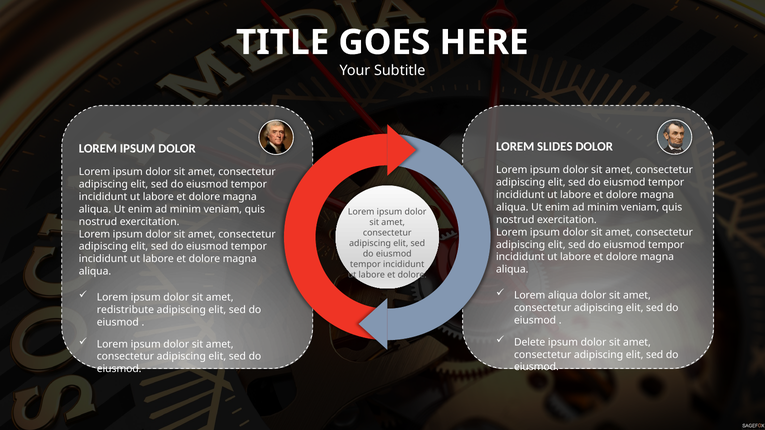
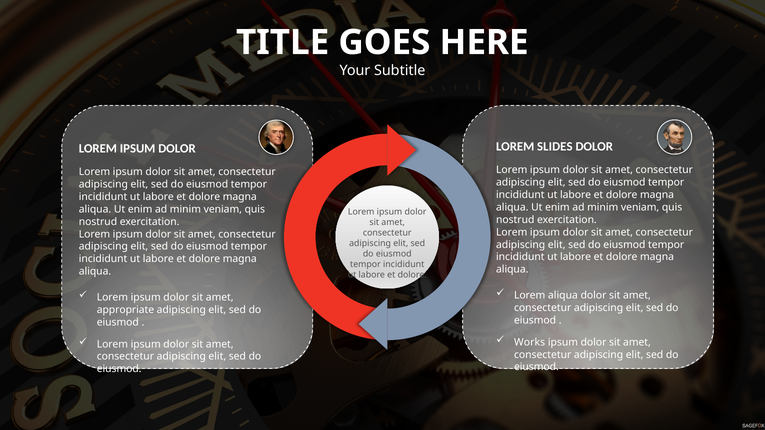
redistribute: redistribute -> appropriate (125, 310)
Delete: Delete -> Works (530, 342)
